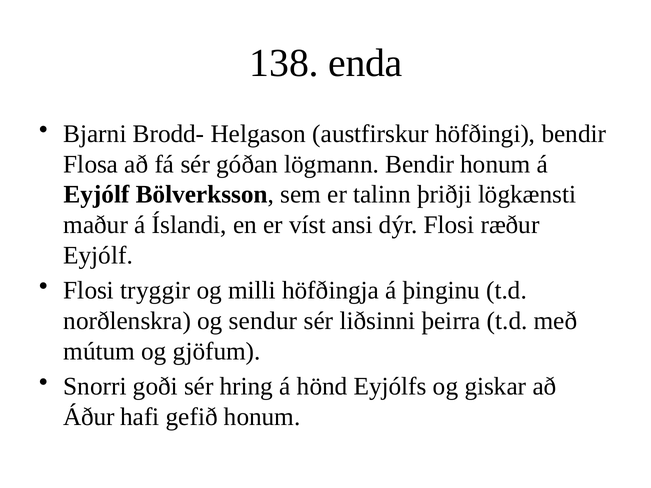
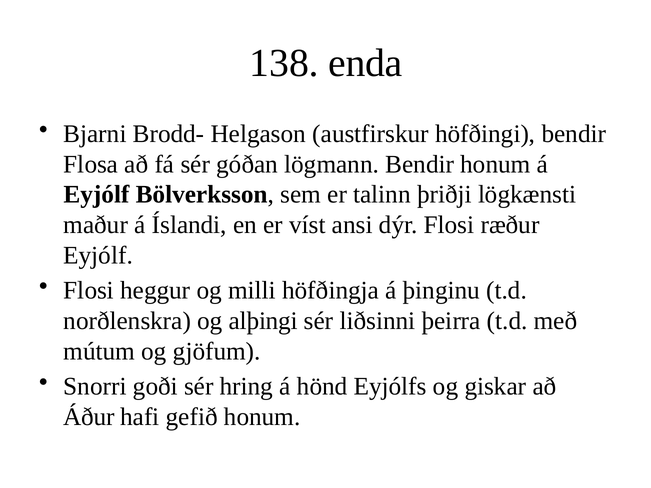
tryggir: tryggir -> heggur (155, 291)
sendur: sendur -> alþingi (263, 321)
